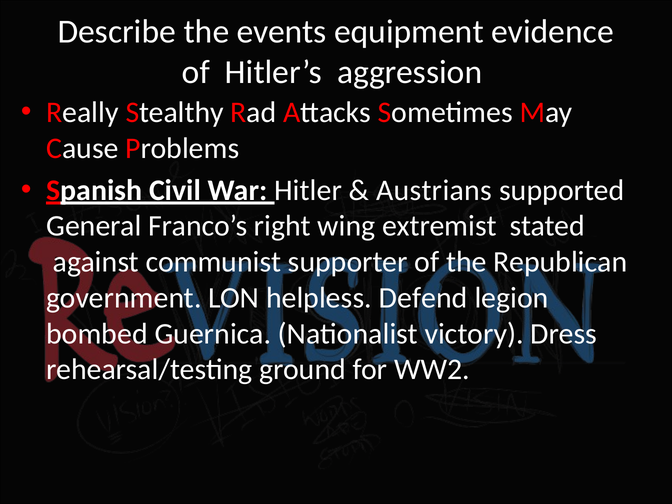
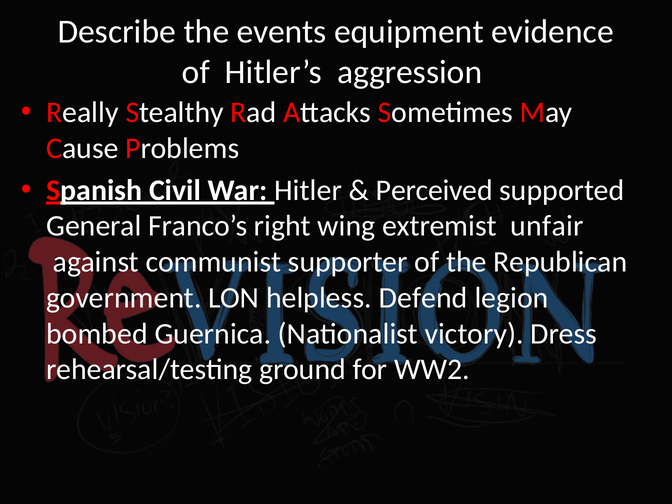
Austrians: Austrians -> Perceived (434, 190)
stated: stated -> unfair (547, 226)
